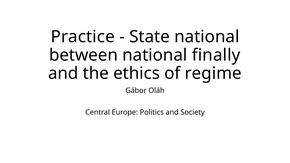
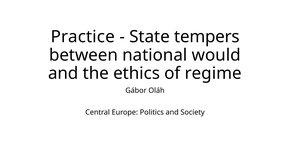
State national: national -> tempers (207, 37)
finally: finally -> would (216, 55)
